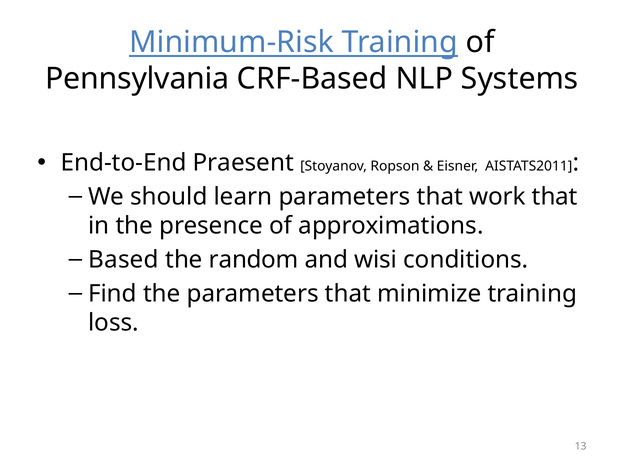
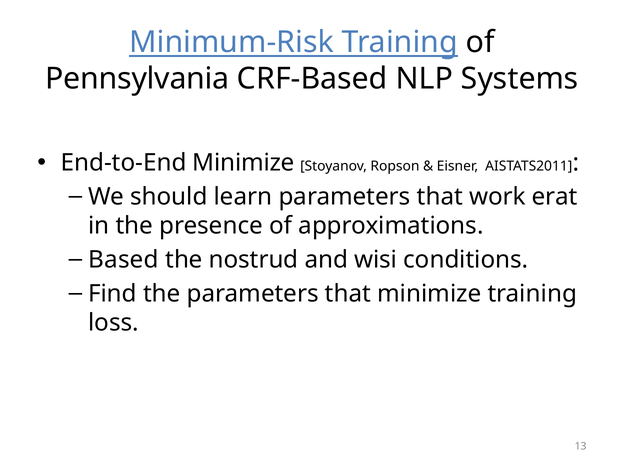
End-to-End Praesent: Praesent -> Minimize (243, 163)
work that: that -> erat (555, 197)
random: random -> nostrud (254, 260)
